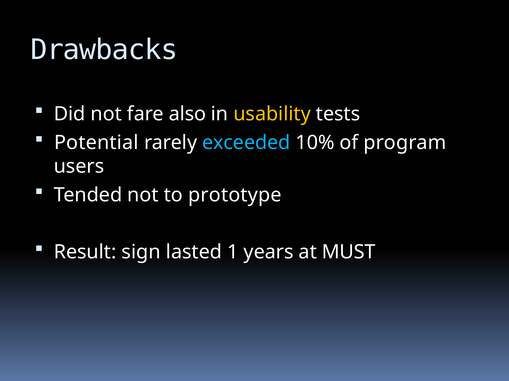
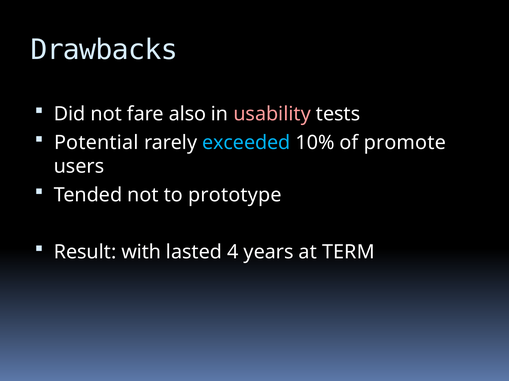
usability colour: yellow -> pink (272, 114)
program: program -> promote (405, 143)
sign: sign -> with (141, 253)
1: 1 -> 4 (233, 253)
MUST: MUST -> TERM (348, 253)
